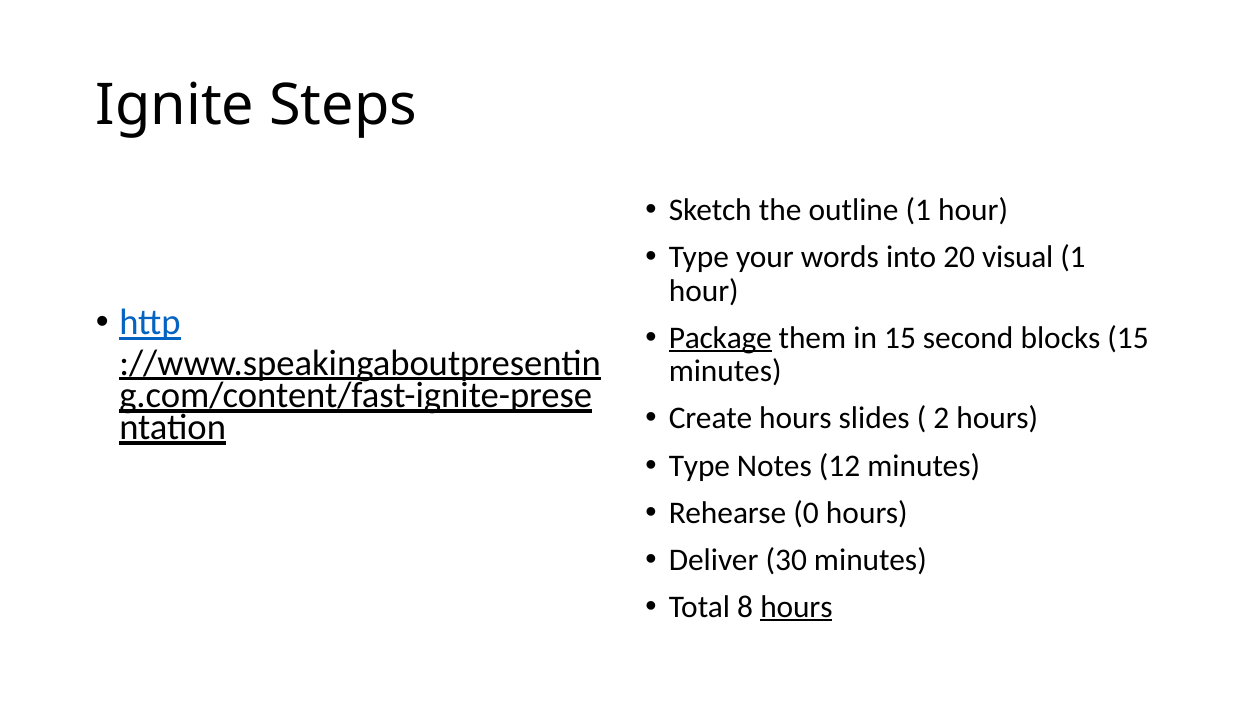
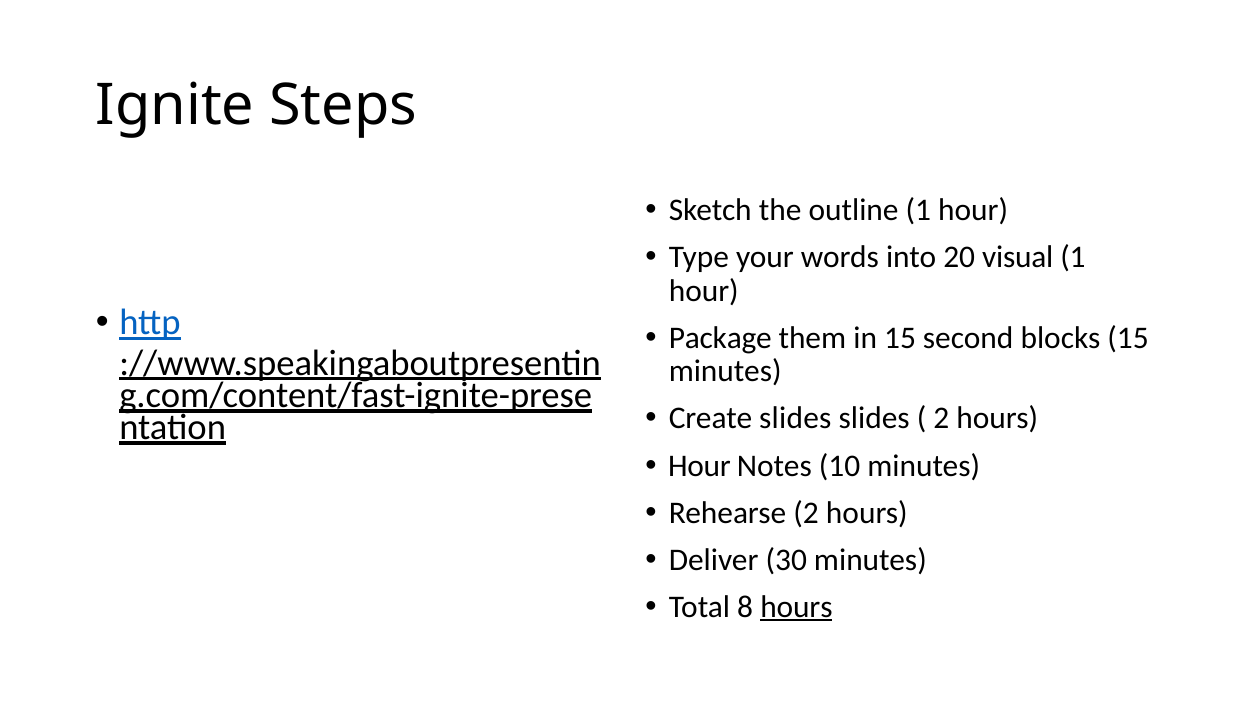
Package underline: present -> none (720, 337)
Create hours: hours -> slides (795, 418)
Type: Type -> Hour (700, 465)
12: 12 -> 10 (840, 465)
Rehearse 0: 0 -> 2 (806, 512)
